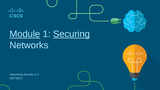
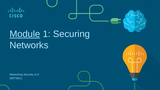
Securing underline: present -> none (72, 34)
